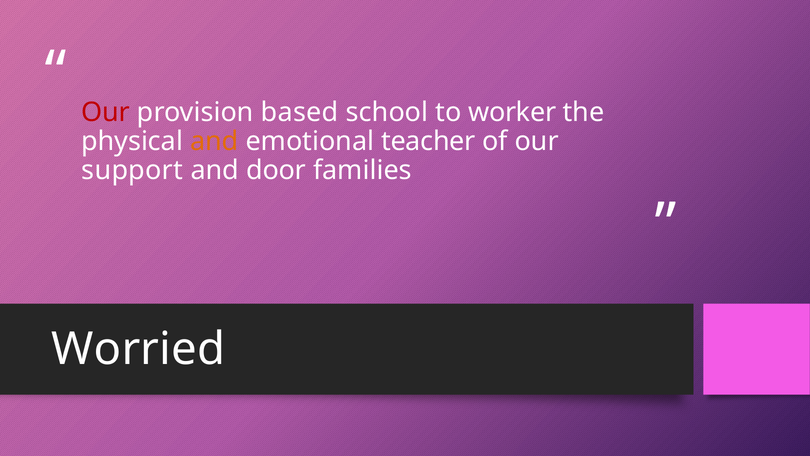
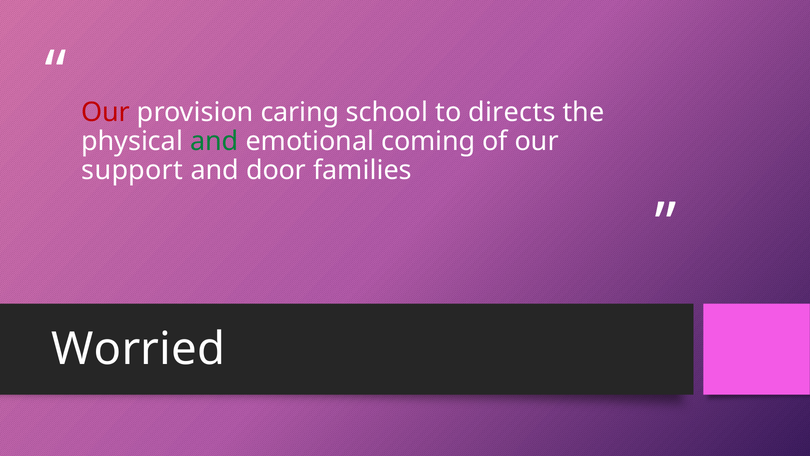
based: based -> caring (300, 112)
worker: worker -> directs (512, 112)
and colour: orange -> green (214, 141)
teacher: teacher -> coming (428, 141)
